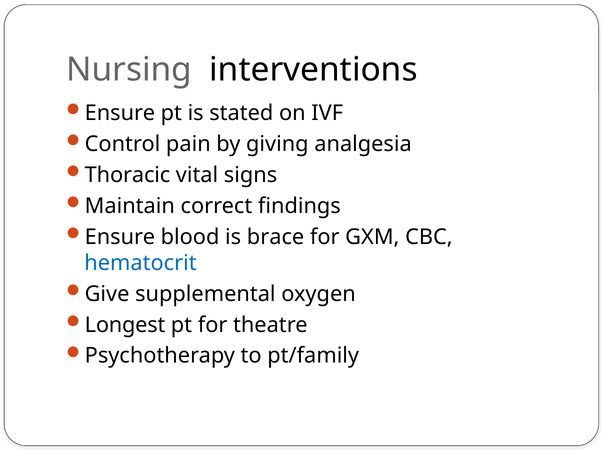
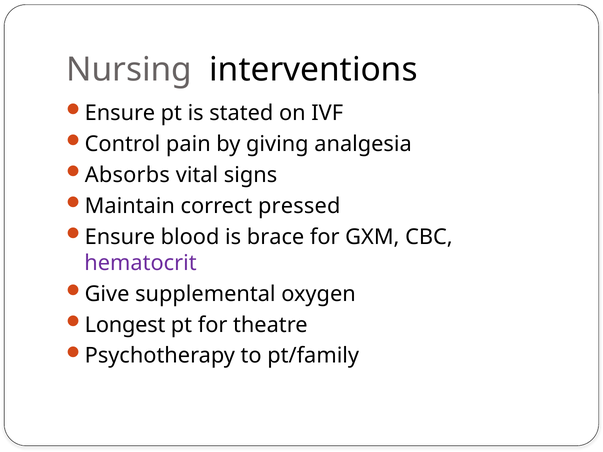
Thoracic: Thoracic -> Absorbs (127, 175)
findings: findings -> pressed (299, 206)
hematocrit colour: blue -> purple (140, 263)
